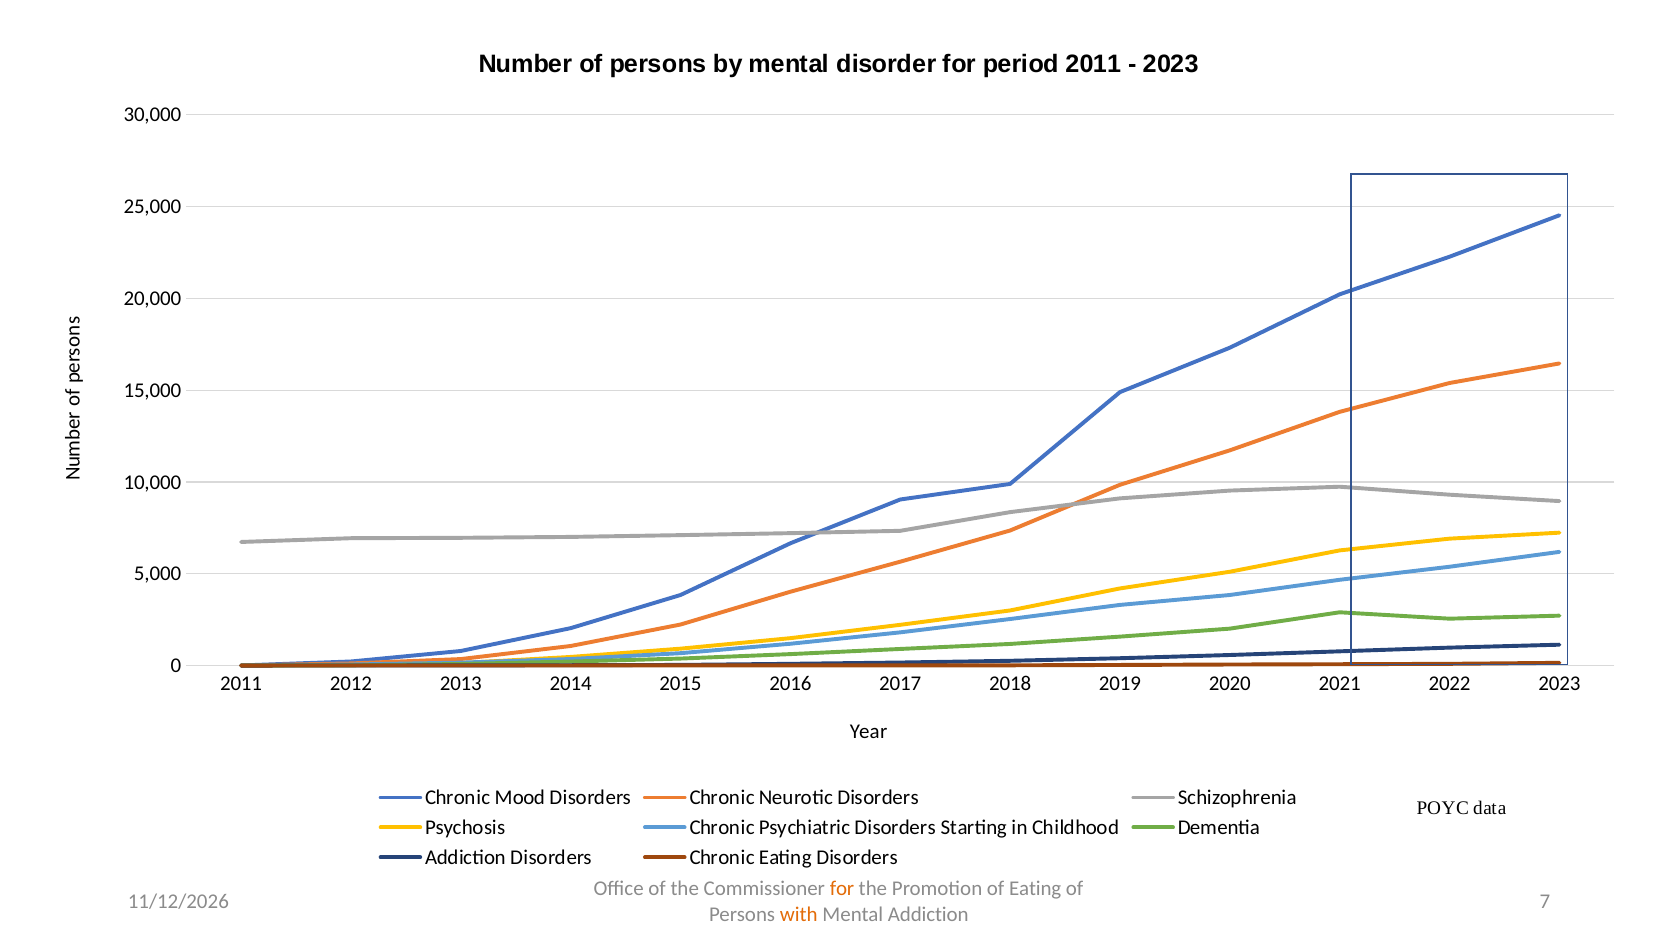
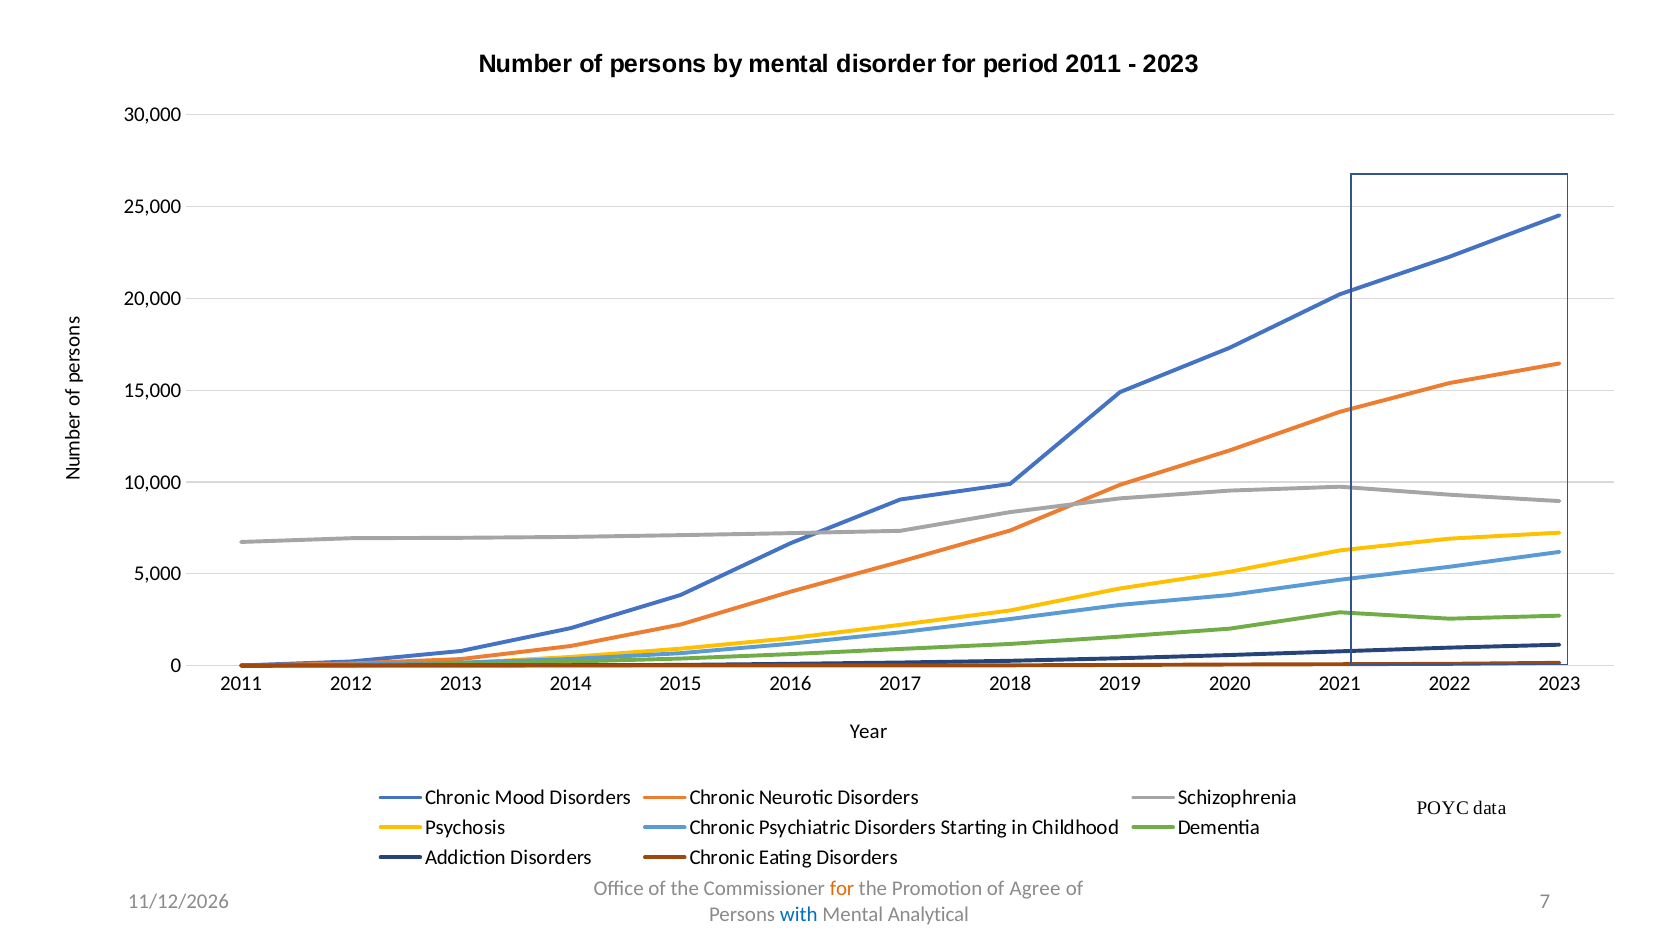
of Eating: Eating -> Agree (1035, 889)
with colour: orange -> blue (799, 914)
Mental Addiction: Addiction -> Analytical (928, 914)
